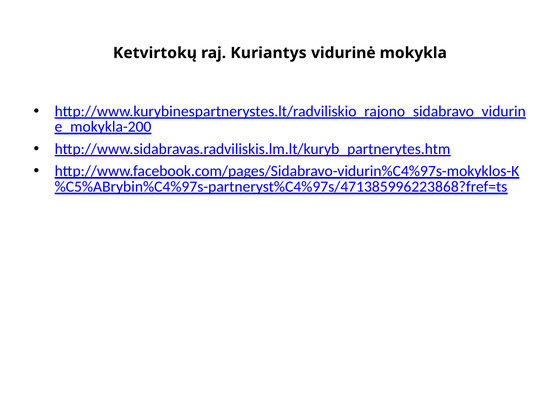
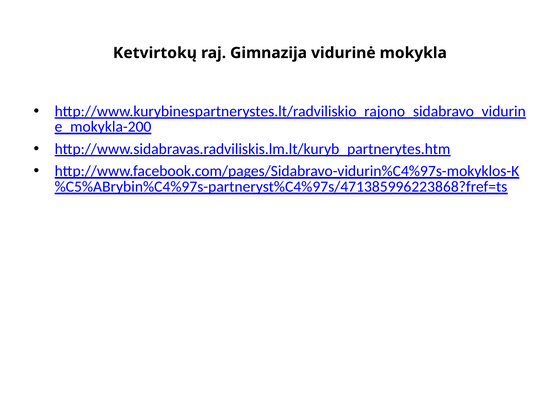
Kuriantys: Kuriantys -> Gimnazija (269, 53)
